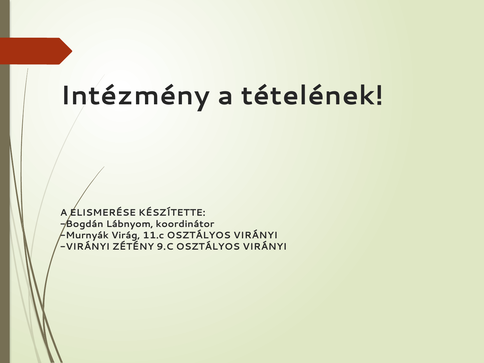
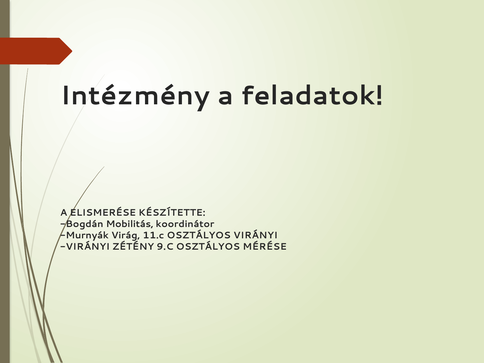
tételének: tételének -> feladatok (312, 96)
Lábnyom: Lábnyom -> Mobilitás (130, 224)
9.C OSZTÁLYOS VIRÁNYI: VIRÁNYI -> MÉRÉSE (265, 247)
